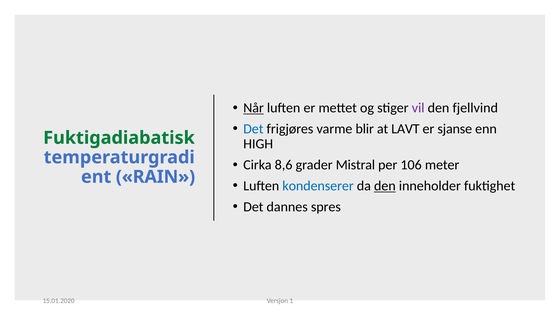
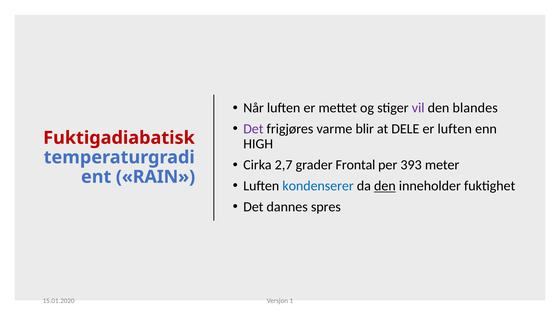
Når underline: present -> none (254, 108)
fjellvind: fjellvind -> blandes (475, 108)
Det colour: blue -> purple (253, 129)
LAVT: LAVT -> DELE (405, 129)
er sjanse: sjanse -> luften (455, 129)
Fuktigadiabatisk colour: green -> red (119, 138)
8,6: 8,6 -> 2,7 (284, 165)
Mistral: Mistral -> Frontal (355, 165)
106: 106 -> 393 (411, 165)
